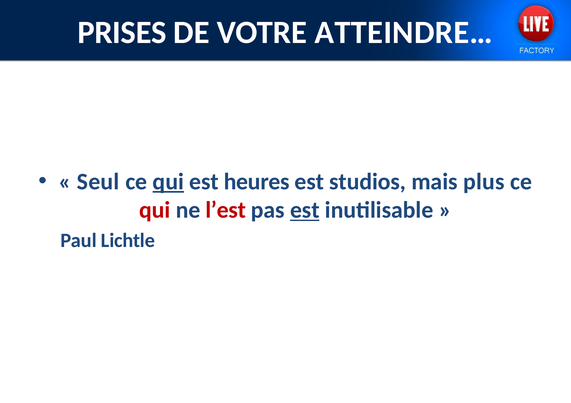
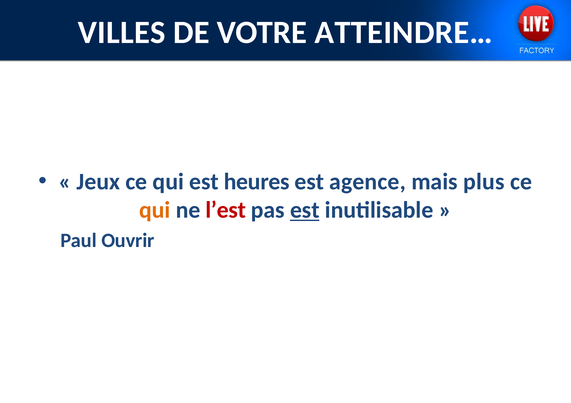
PRISES: PRISES -> VILLES (122, 33)
Seul: Seul -> Jeux (98, 182)
qui underline: present -> none (168, 182)
studios: studios -> agence (368, 182)
qui colour: red -> orange (155, 210)
Lichtle: Lichtle -> Ouvrir (128, 241)
